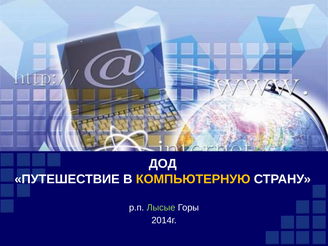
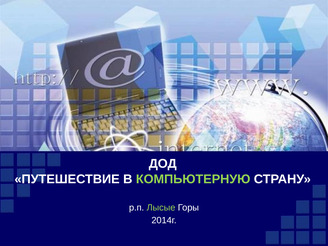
КОМПЬЮТЕРНУЮ colour: yellow -> light green (193, 179)
